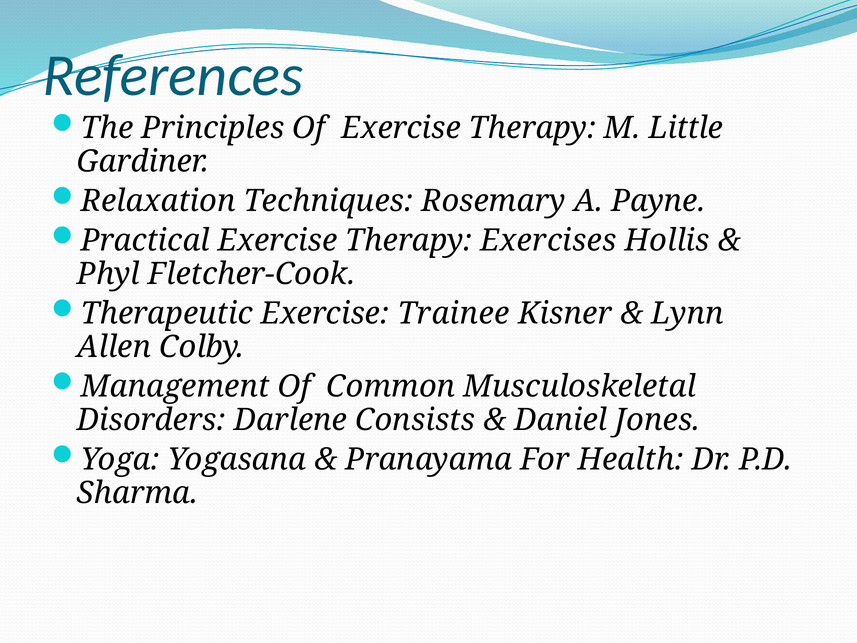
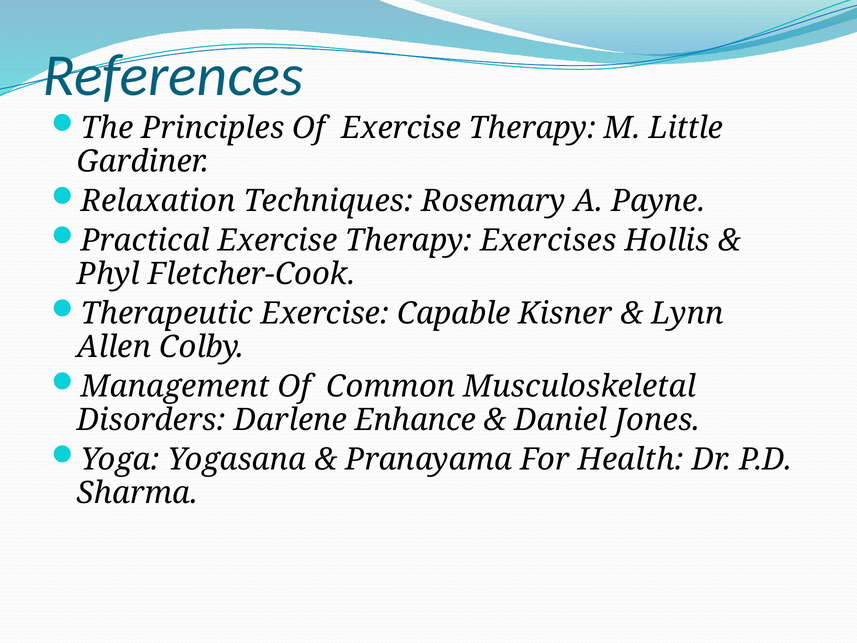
Trainee: Trainee -> Capable (454, 313)
Consists: Consists -> Enhance (415, 420)
